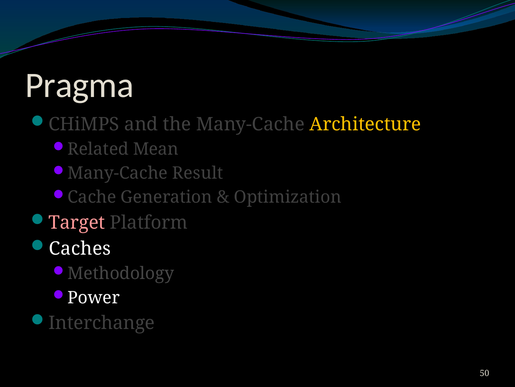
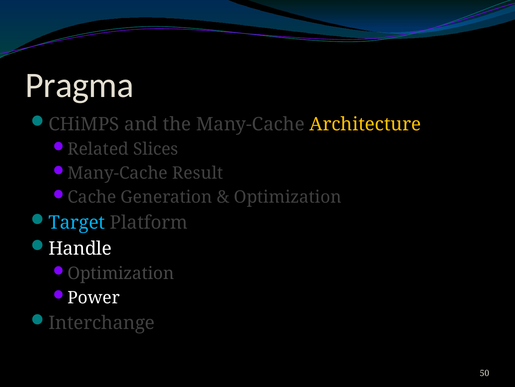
Mean: Mean -> Slices (156, 149)
Target colour: pink -> light blue (77, 222)
Caches: Caches -> Handle (80, 248)
Methodology: Methodology -> Optimization (121, 273)
